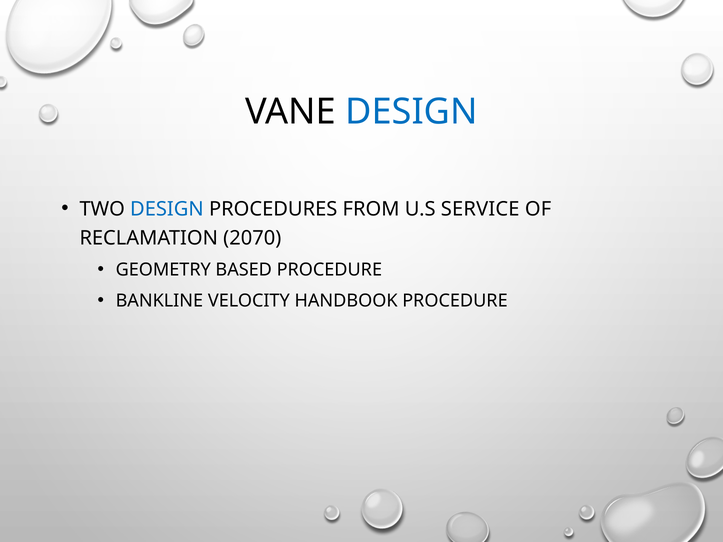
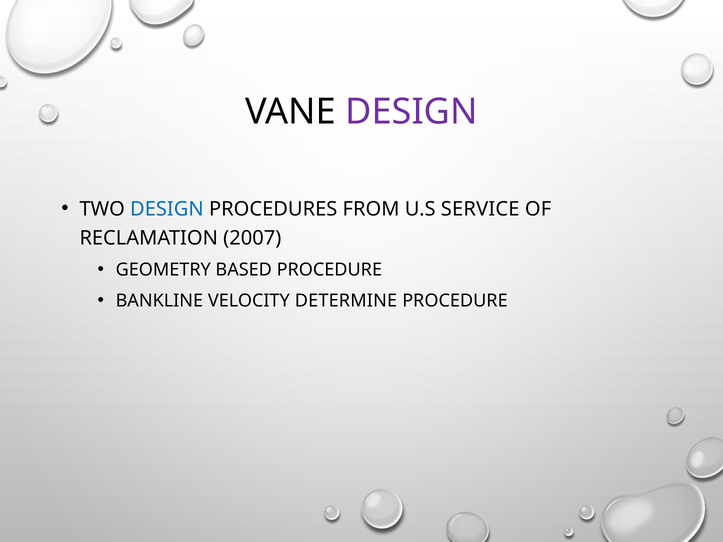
DESIGN colour: blue -> purple (412, 112)
2070: 2070 -> 2007 (252, 238)
HANDBOOK: HANDBOOK -> DETERMINE (346, 301)
